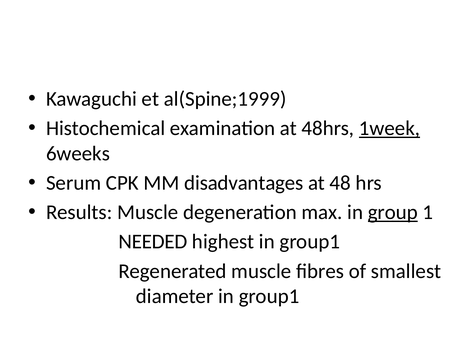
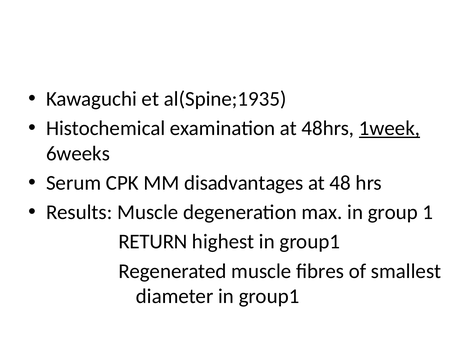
al(Spine;1999: al(Spine;1999 -> al(Spine;1935 (225, 99)
group underline: present -> none (393, 212)
NEEDED: NEEDED -> RETURN (153, 242)
